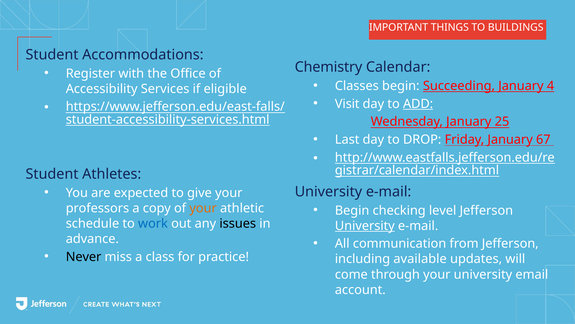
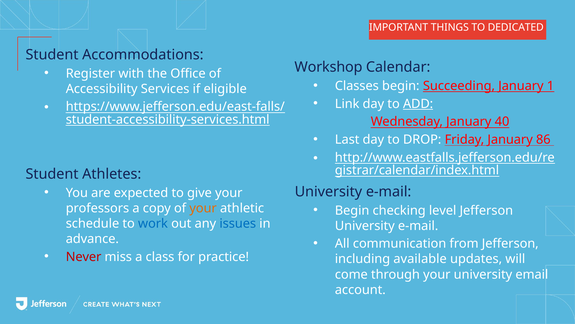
BUILDINGS: BUILDINGS -> DEDICATED (516, 27)
Chemistry: Chemistry -> Workshop (328, 67)
4: 4 -> 1 (551, 86)
Visit: Visit -> Link (347, 104)
25: 25 -> 40 (502, 122)
67: 67 -> 86 (543, 139)
issues colour: black -> blue (238, 223)
University underline: present -> none (365, 225)
Never colour: black -> red (84, 256)
